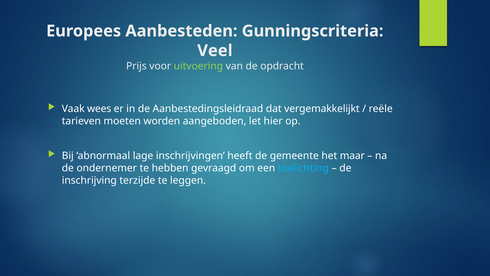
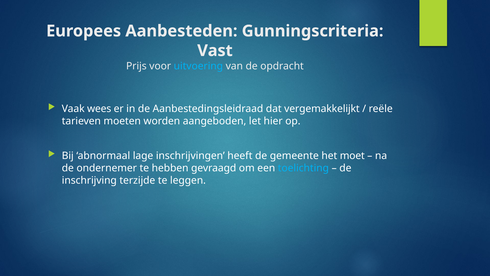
Veel: Veel -> Vast (215, 51)
uitvoering colour: light green -> light blue (198, 66)
maar: maar -> moet (352, 156)
